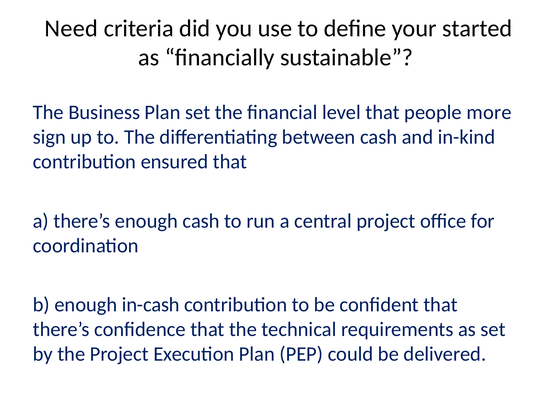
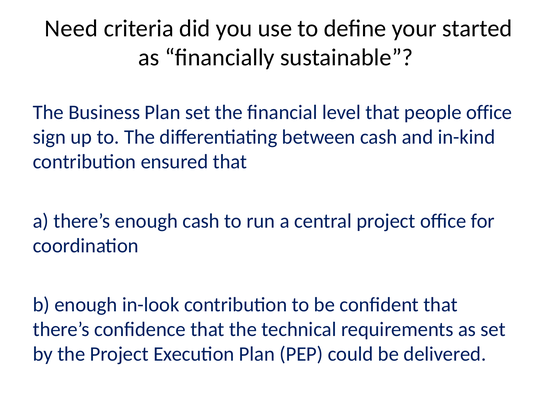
people more: more -> office (489, 112)
in-cash: in-cash -> in-look (151, 304)
